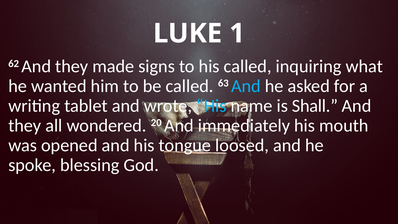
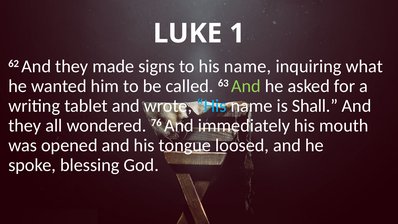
to his called: called -> name (248, 66)
And colour: light blue -> light green (246, 86)
20: 20 -> 76 (156, 123)
